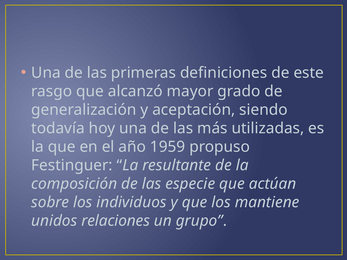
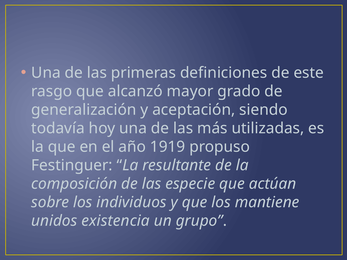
1959: 1959 -> 1919 (168, 147)
relaciones: relaciones -> existencia (116, 221)
